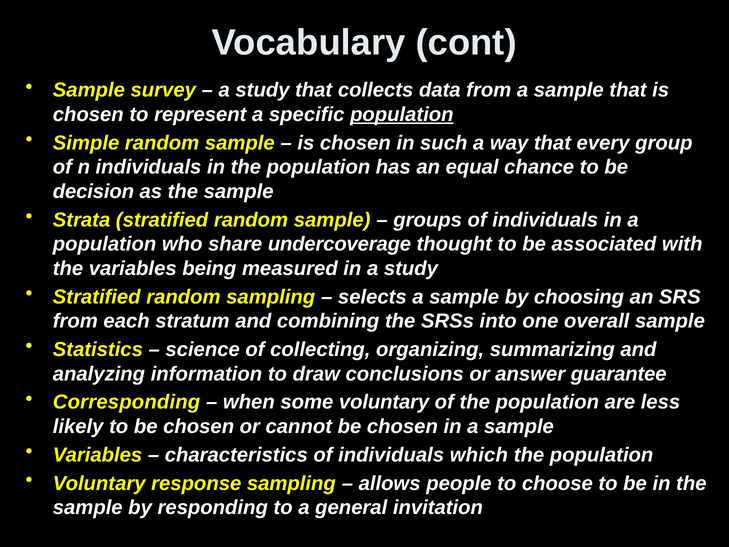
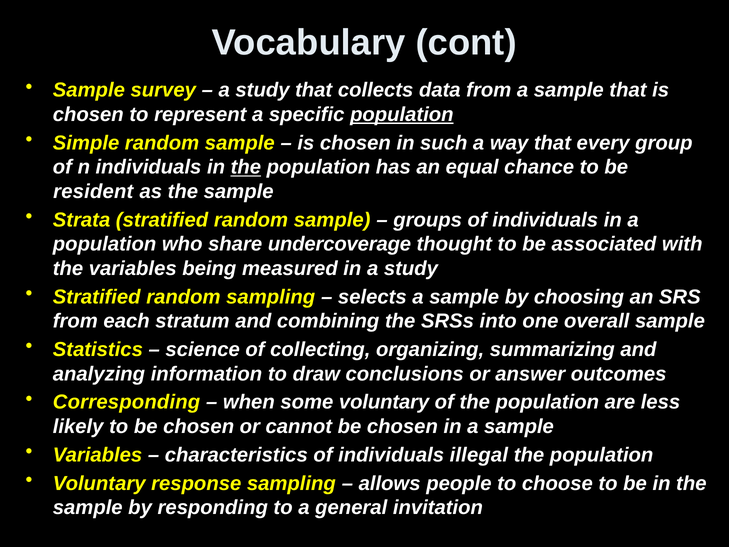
the underline: none -> present (246, 167)
decision: decision -> resident (93, 191)
guarantee: guarantee -> outcomes (619, 374)
which: which -> illegal (479, 455)
